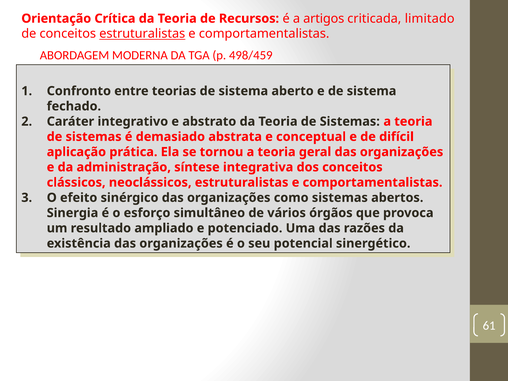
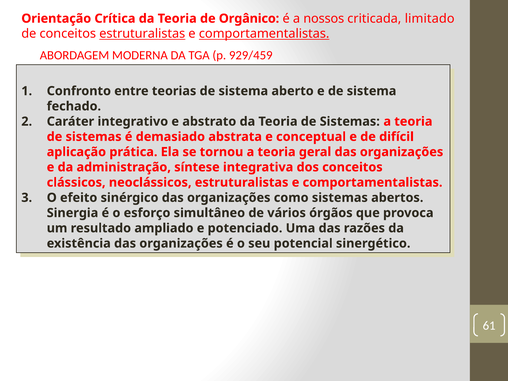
Recursos: Recursos -> Orgânico (249, 19)
artigos: artigos -> nossos (324, 19)
comportamentalistas underline: none -> present (264, 34)
498/459: 498/459 -> 929/459 (251, 55)
